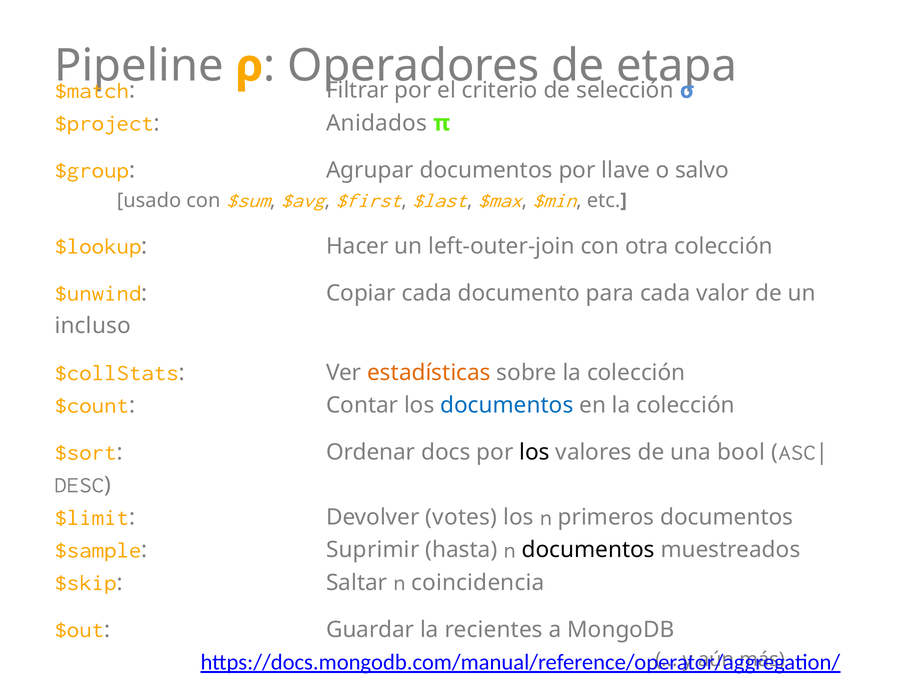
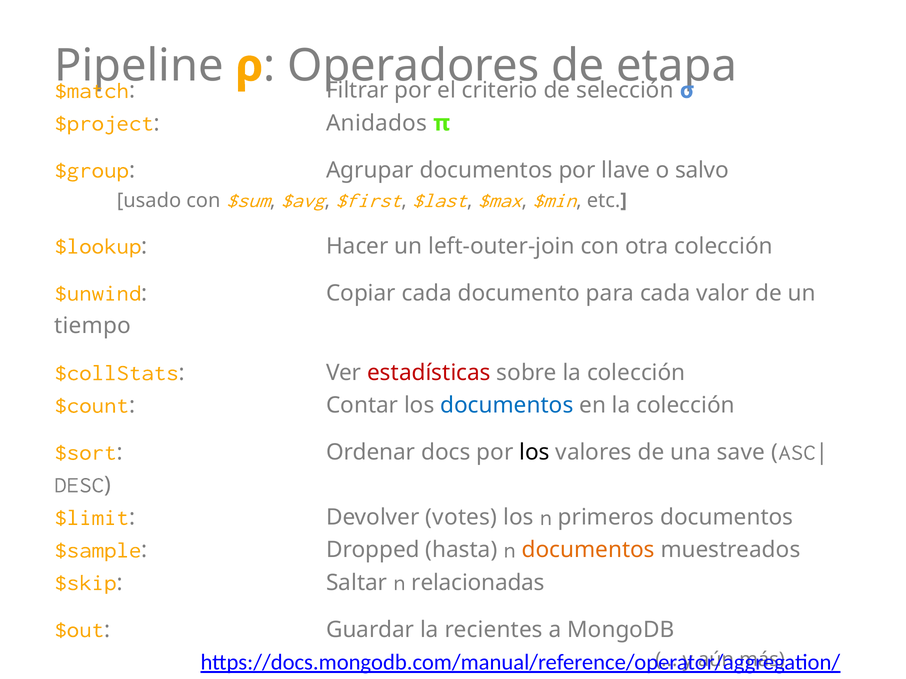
incluso: incluso -> tiempo (93, 326)
estadísticas colour: orange -> red (429, 373)
bool: bool -> save (741, 453)
Suprimir: Suprimir -> Dropped (373, 550)
documentos colour: black -> orange (588, 550)
coincidencia: coincidencia -> relacionadas (478, 583)
